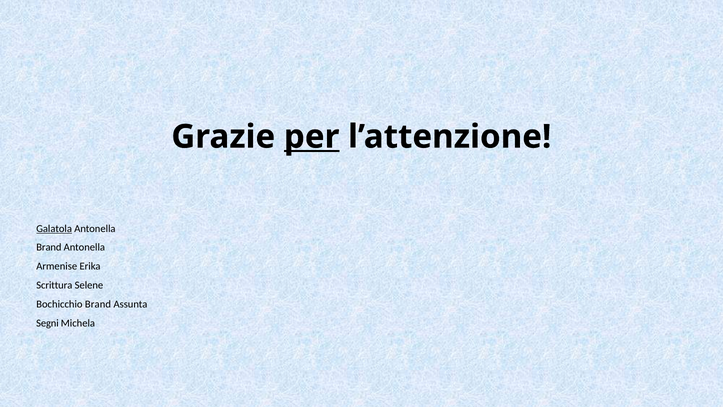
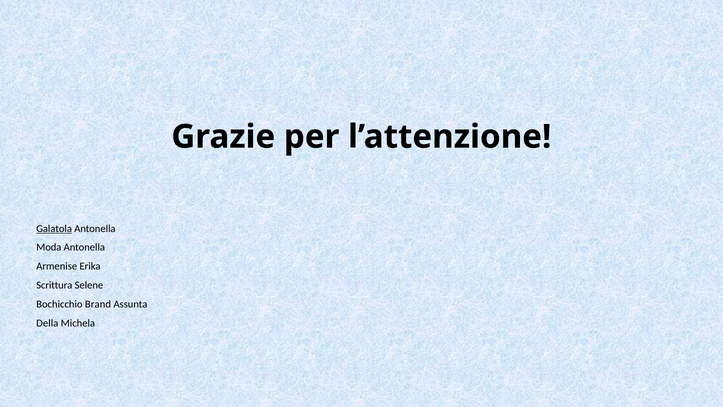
per underline: present -> none (312, 137)
Brand: Brand -> Moda (49, 247)
Segni: Segni -> Della (47, 323)
